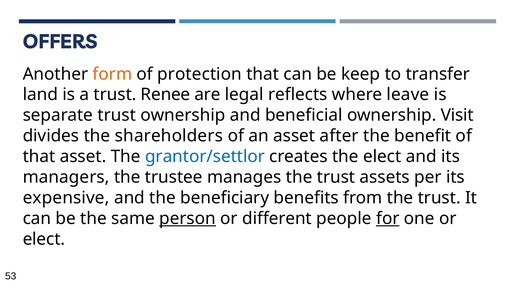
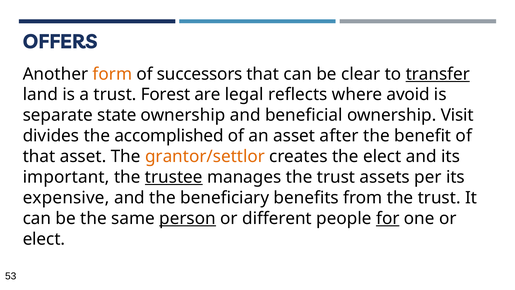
protection: protection -> successors (200, 74)
keep: keep -> clear (361, 74)
transfer underline: none -> present (438, 74)
Renee: Renee -> Forest (165, 95)
leave: leave -> avoid (408, 95)
separate trust: trust -> state (117, 115)
shareholders: shareholders -> accomplished (169, 136)
grantor/settlor colour: blue -> orange (205, 156)
managers: managers -> important (66, 177)
trustee underline: none -> present (174, 177)
